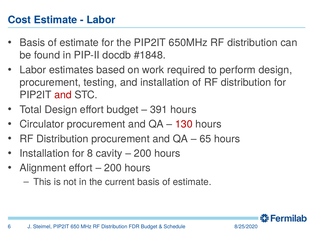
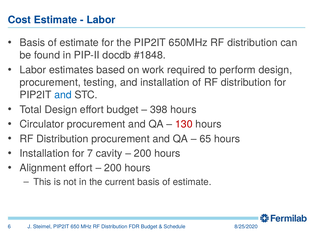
and colour: red -> blue (63, 95)
391: 391 -> 398 (159, 109)
8: 8 -> 7 (90, 153)
